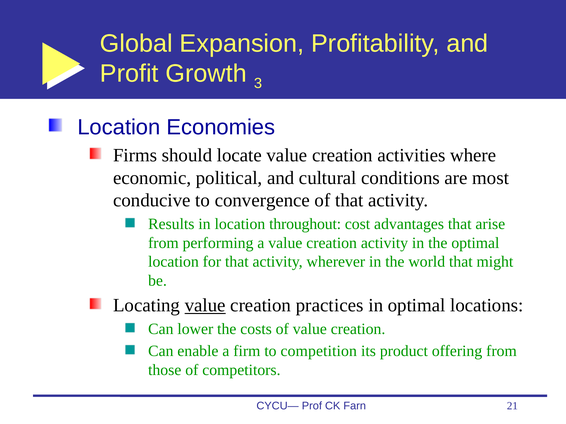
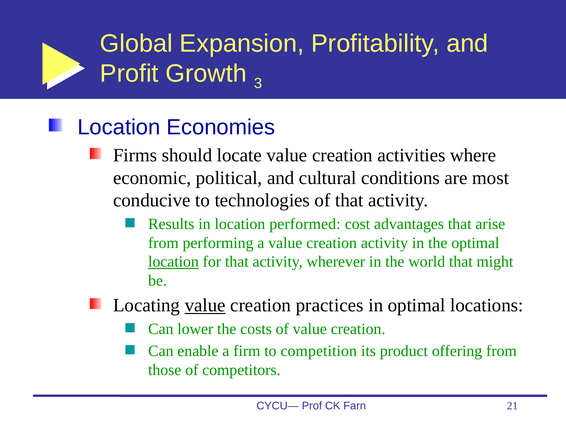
convergence: convergence -> technologies (262, 201)
throughout: throughout -> performed (305, 224)
location underline: none -> present (173, 262)
